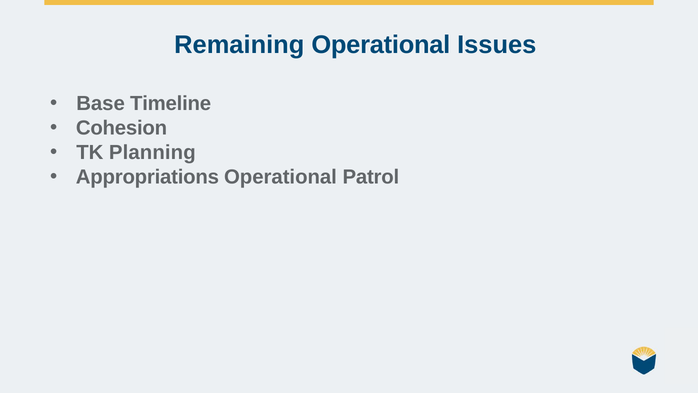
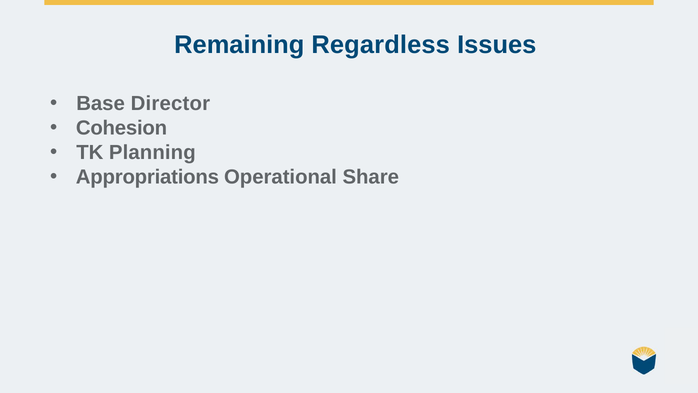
Remaining Operational: Operational -> Regardless (381, 45)
Timeline: Timeline -> Director (170, 104)
Patrol: Patrol -> Share (371, 177)
